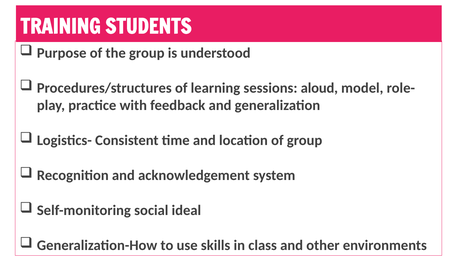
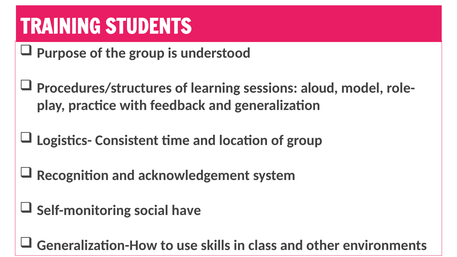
ideal: ideal -> have (186, 210)
